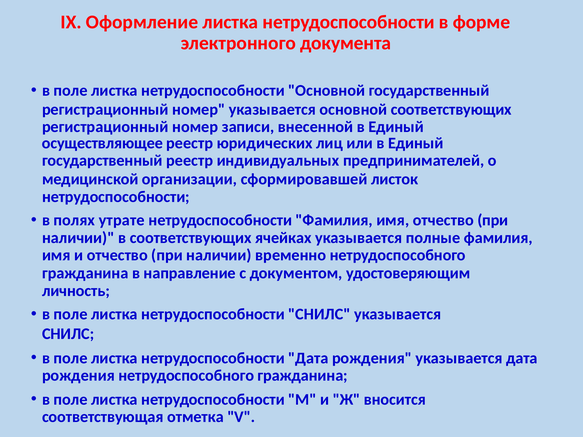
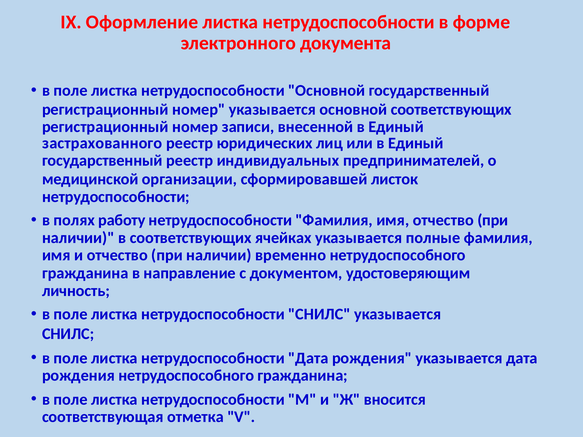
осуществляющее: осуществляющее -> застрахованного (102, 143)
утрате: утрате -> работу (122, 220)
